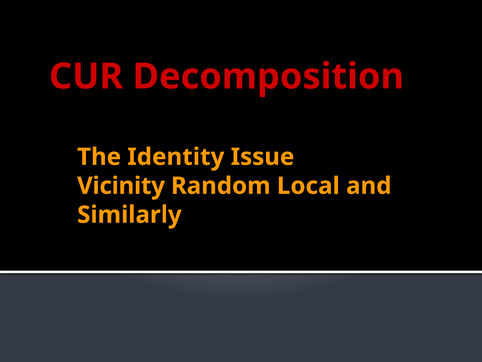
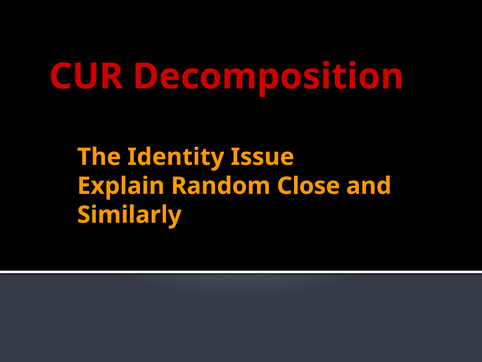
Vicinity: Vicinity -> Explain (121, 186)
Local: Local -> Close (309, 186)
